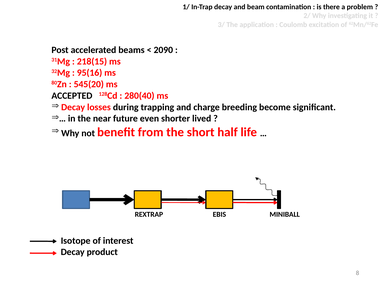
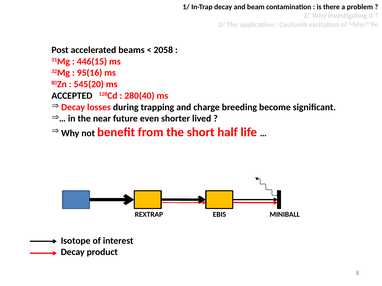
2090: 2090 -> 2058 (163, 50)
218(15: 218(15 -> 446(15 (92, 62)
